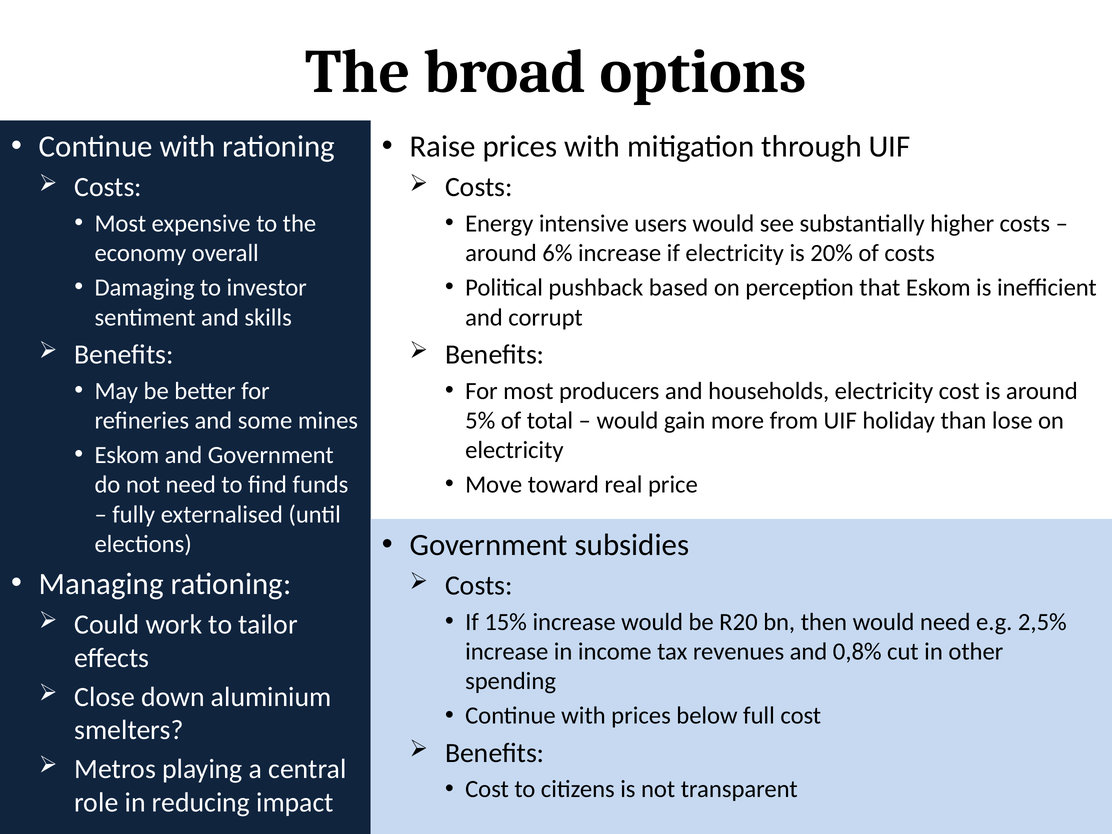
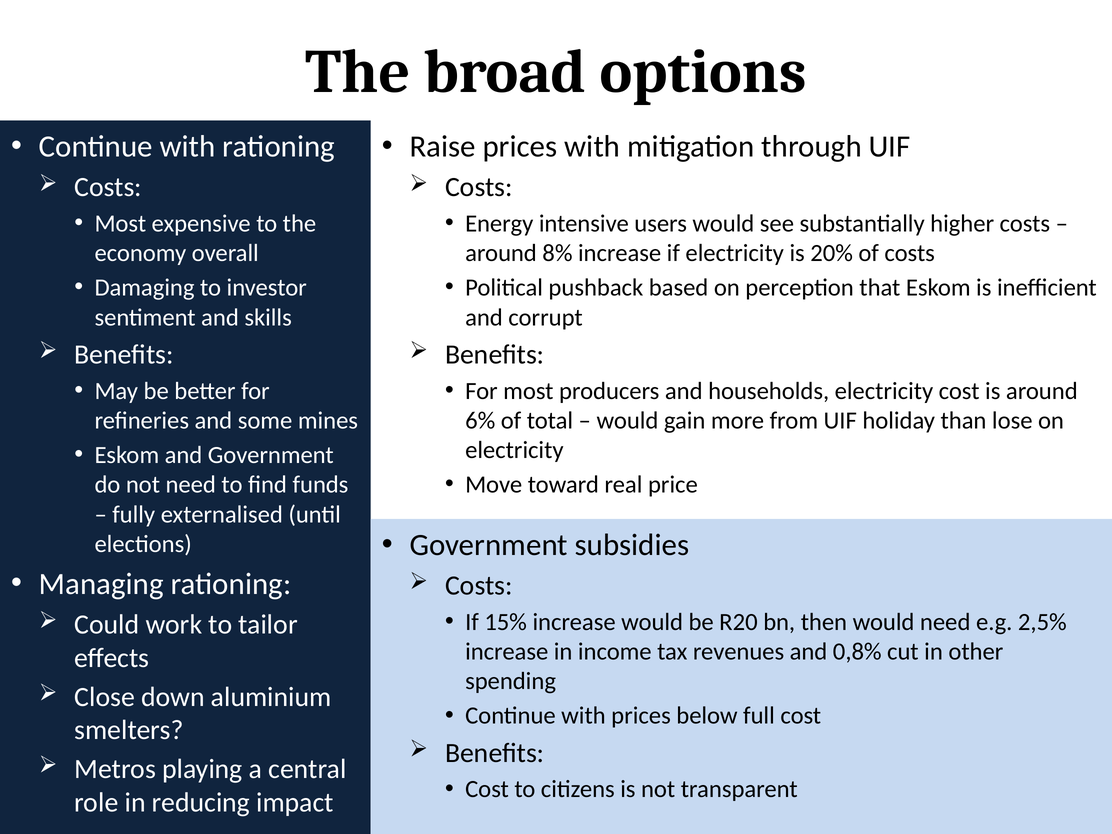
6%: 6% -> 8% (557, 253)
5%: 5% -> 6% (480, 421)
